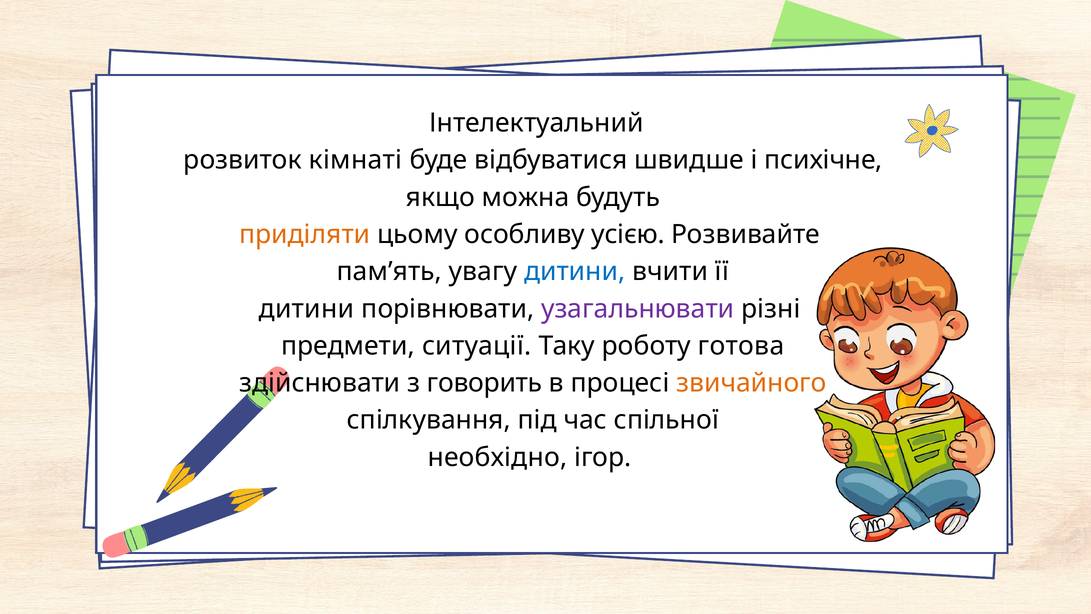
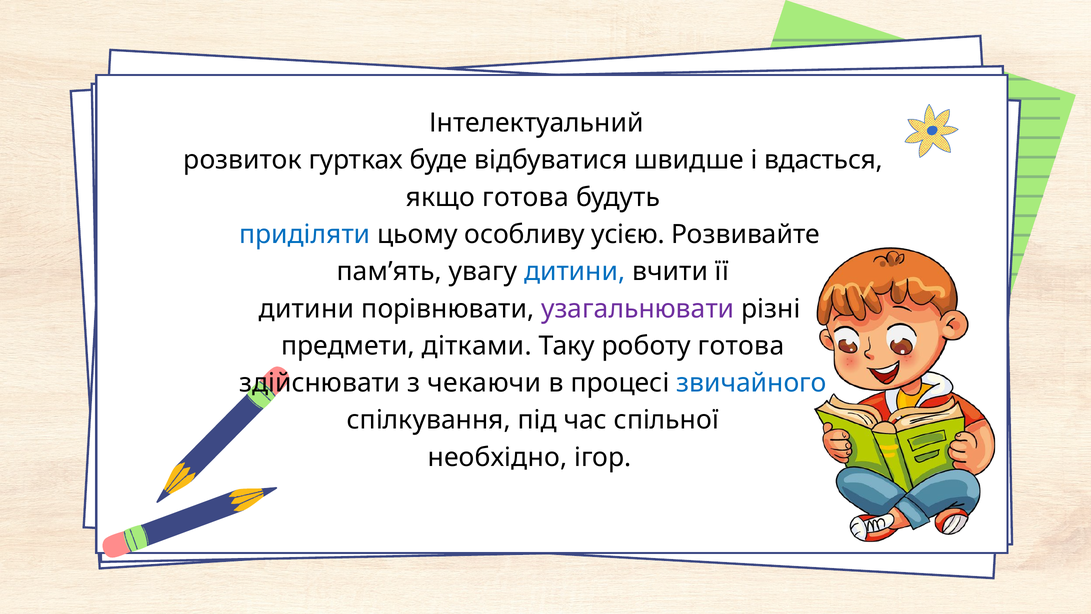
кімнаті: кімнаті -> гуртках (356, 160)
психічне: психічне -> вдасться (824, 160)
якщо можна: можна -> готова (526, 197)
приділяти colour: orange -> blue (305, 234)
ситуації: ситуації -> дітками (477, 346)
говорить: говорить -> чекаючи (484, 383)
звичайного colour: orange -> blue (751, 383)
